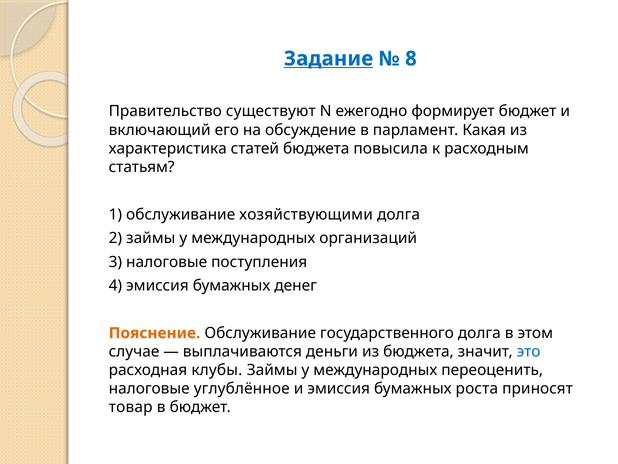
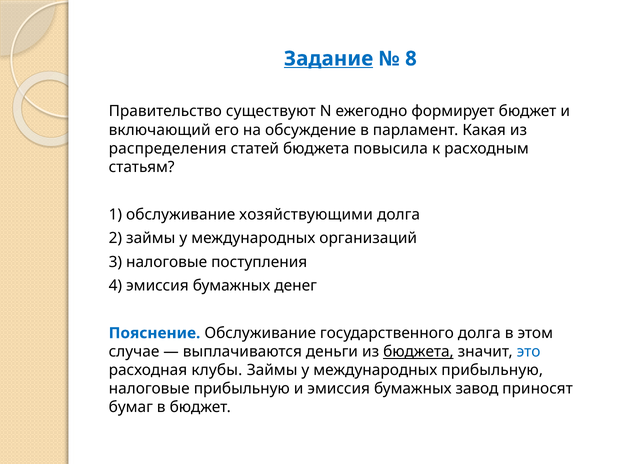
характеристика: характеристика -> распределения (168, 148)
Пояснение colour: orange -> blue (155, 333)
бюджета underline: none -> present (418, 351)
международных переоценить: переоценить -> прибыльную (492, 370)
налоговые углублённое: углублённое -> прибыльную (242, 388)
роста: роста -> завод (477, 388)
товар: товар -> бумаг (131, 407)
